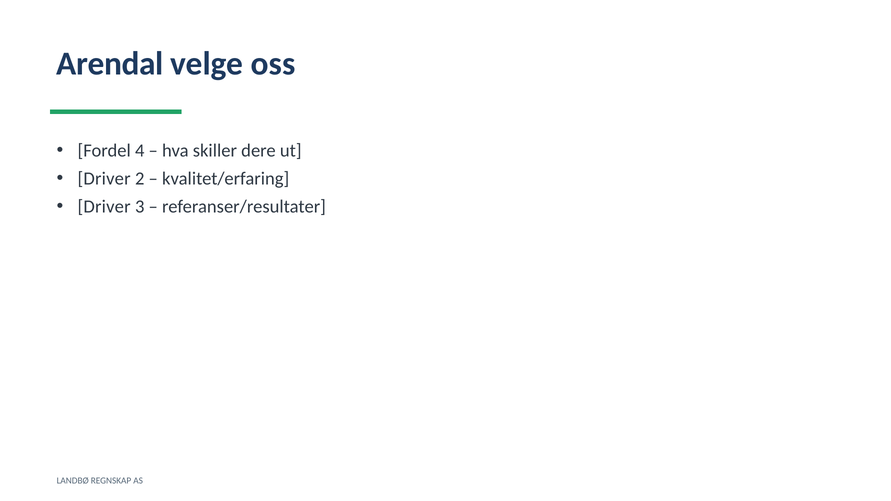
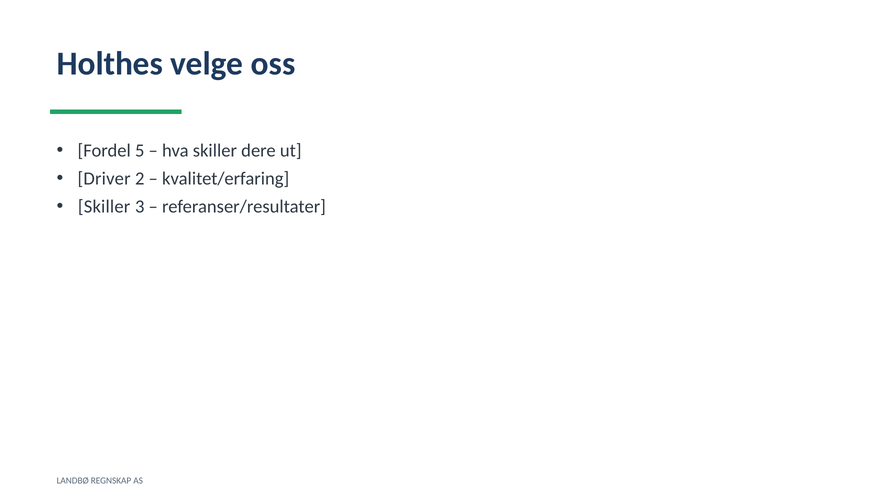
Arendal: Arendal -> Holthes (110, 64)
4: 4 -> 5 (140, 151)
Driver: Driver -> Skiller (104, 207)
